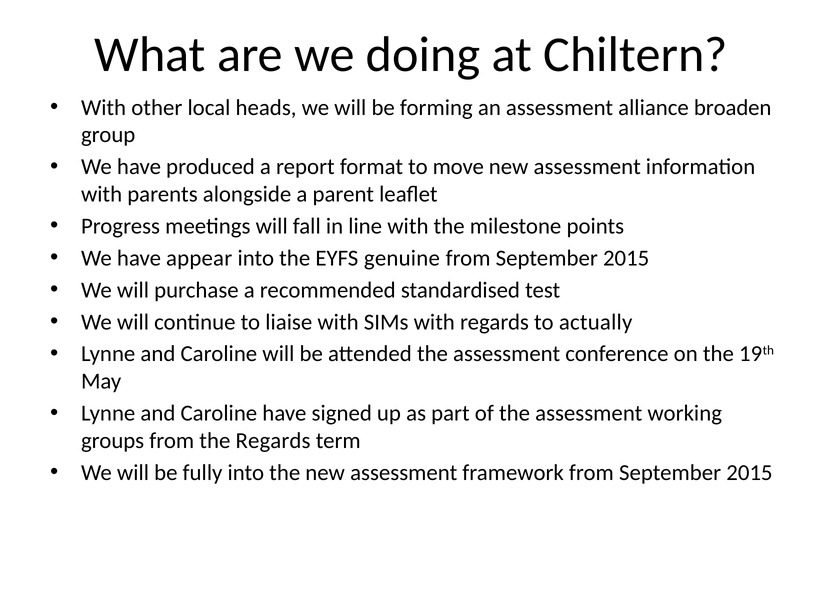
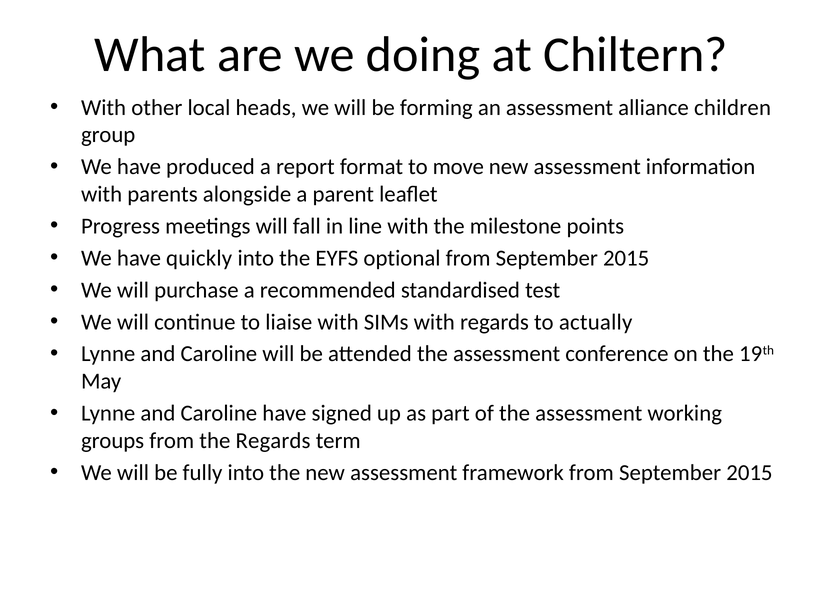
broaden: broaden -> children (733, 107)
appear: appear -> quickly (199, 258)
genuine: genuine -> optional (402, 258)
